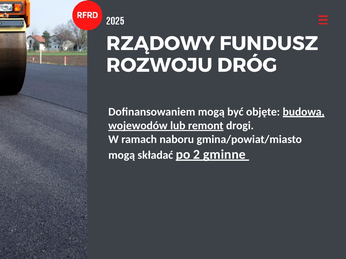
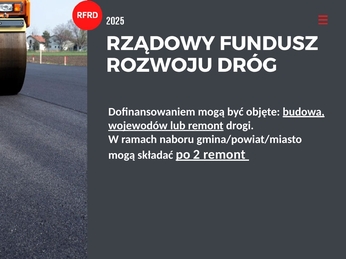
2 gminne: gminne -> remont (224, 155)
